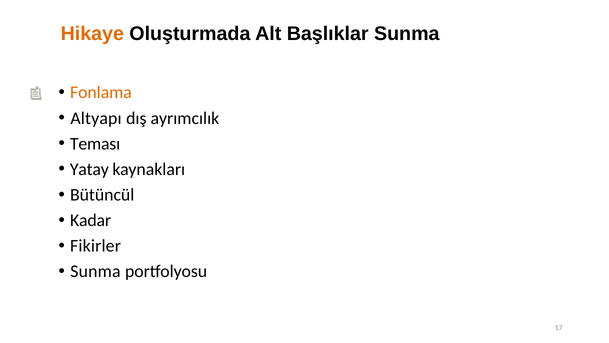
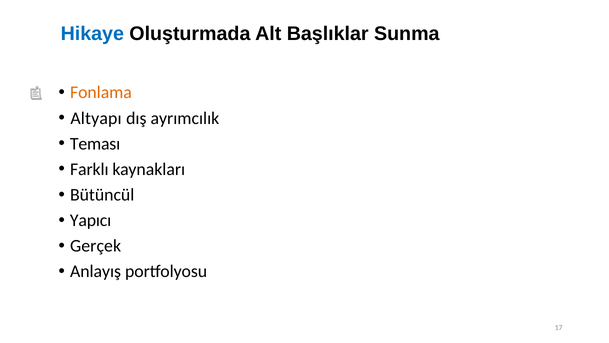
Hikaye colour: orange -> blue (92, 34)
Yatay: Yatay -> Farklı (89, 169)
Kadar: Kadar -> Yapıcı (91, 220)
Fikirler: Fikirler -> Gerçek (96, 246)
Sunma: Sunma -> Anlayış (96, 271)
